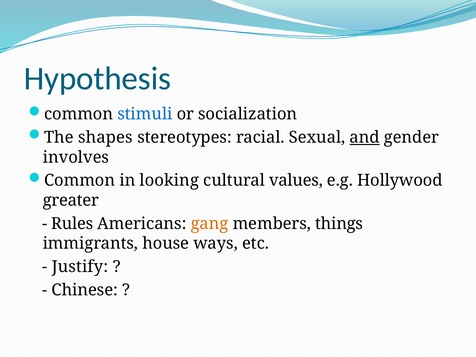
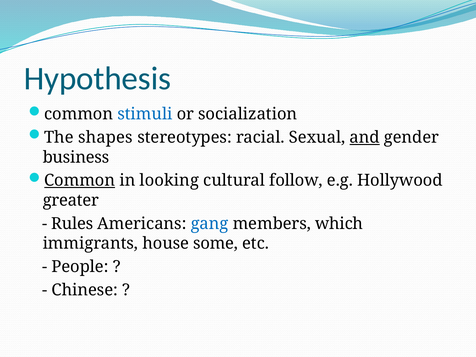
involves: involves -> business (76, 157)
Common underline: none -> present (80, 181)
values: values -> follow (296, 181)
gang colour: orange -> blue (210, 224)
things: things -> which (339, 224)
ways: ways -> some (216, 243)
Justify: Justify -> People (80, 267)
